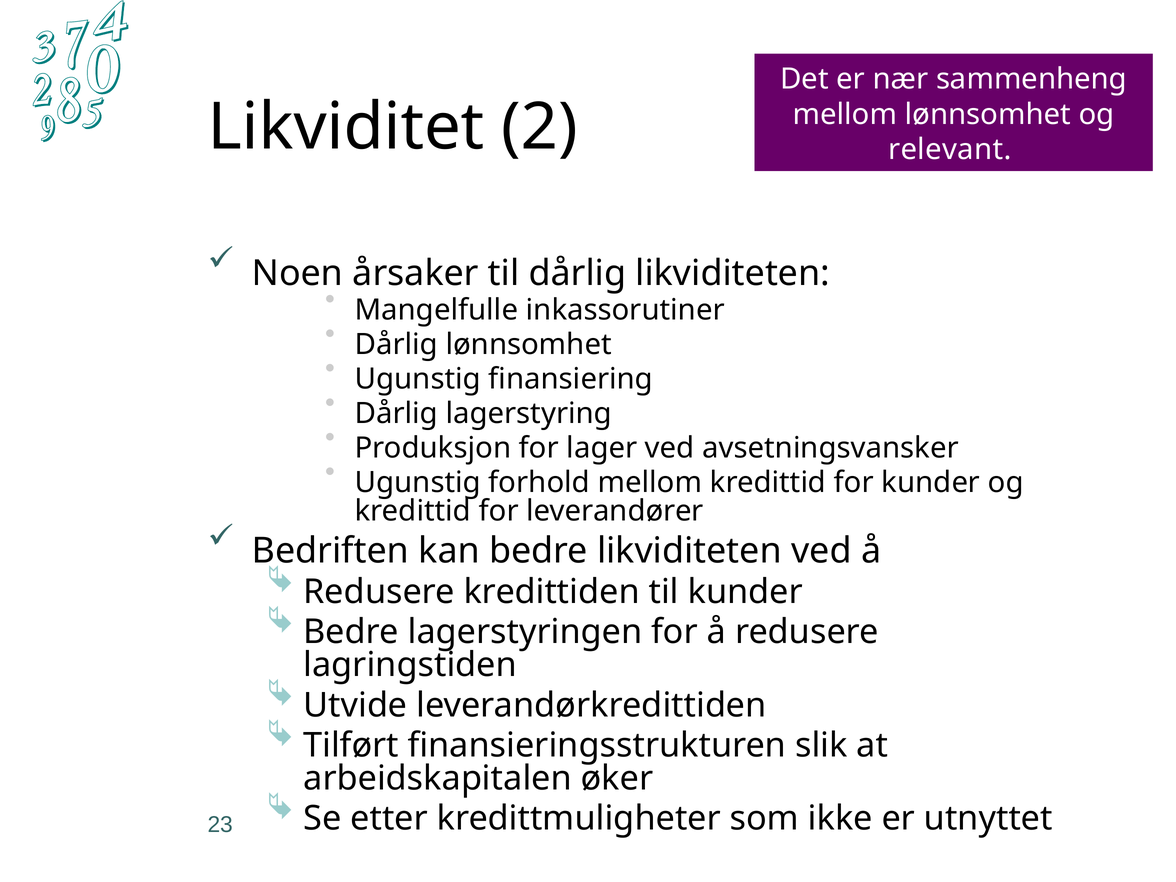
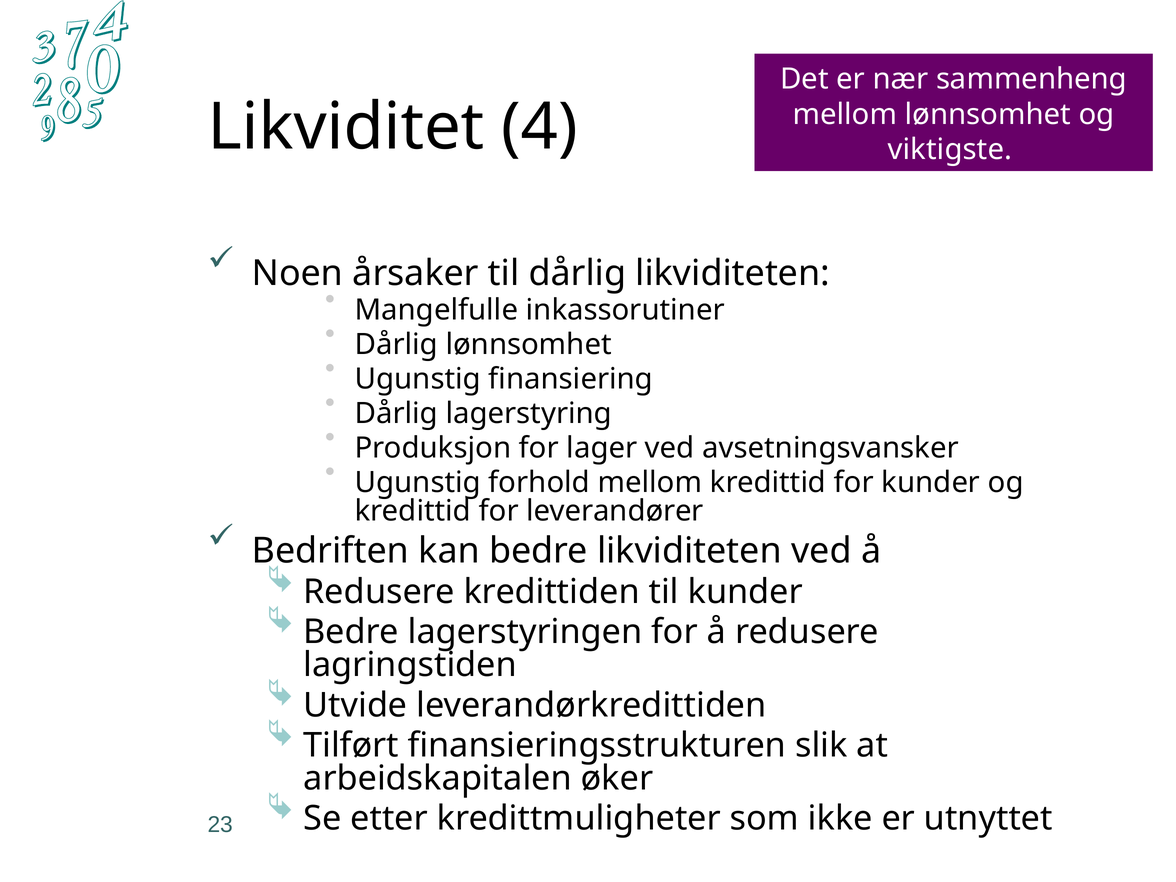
2: 2 -> 4 (540, 127)
relevant: relevant -> viktigste (950, 150)
